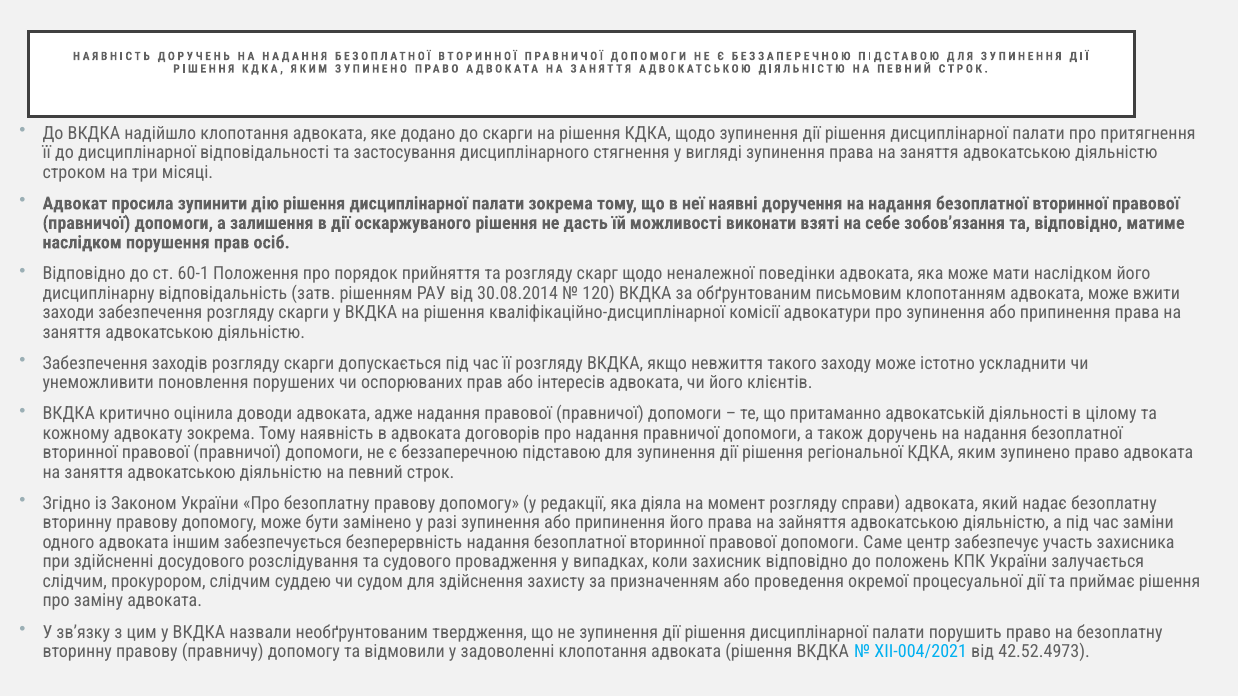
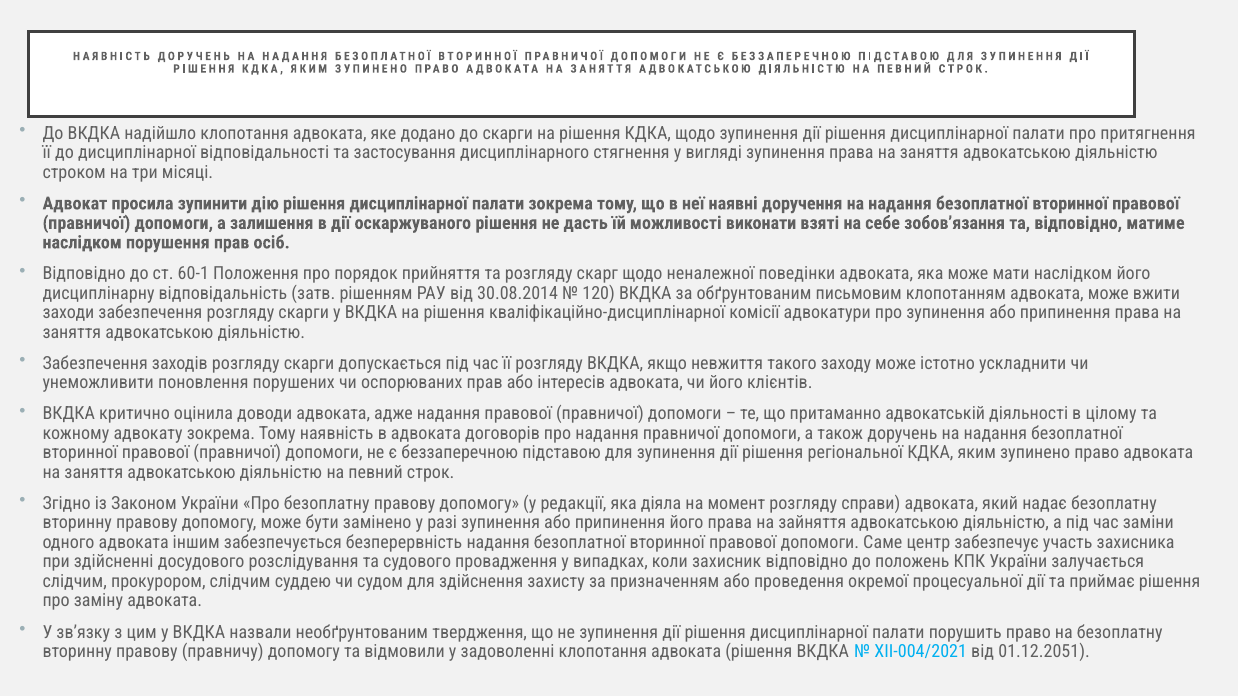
42.52.4973: 42.52.4973 -> 01.12.2051 (1044, 652)
